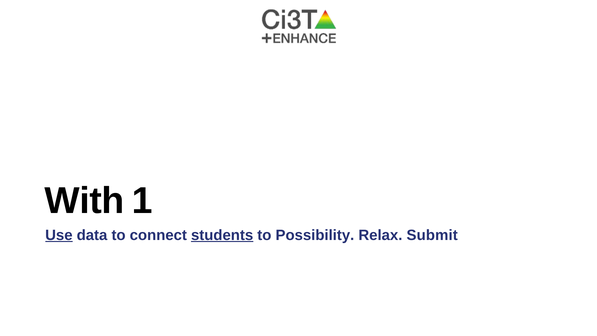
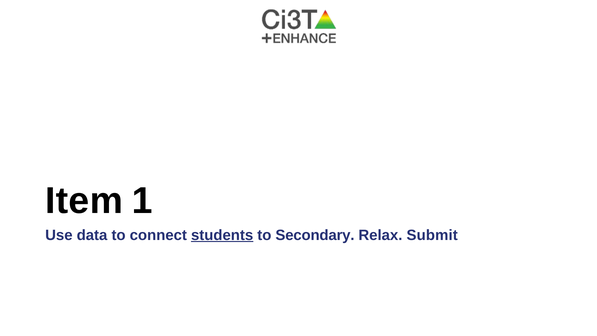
With: With -> Item (84, 201)
Use underline: present -> none (59, 235)
Possibility: Possibility -> Secondary (315, 235)
